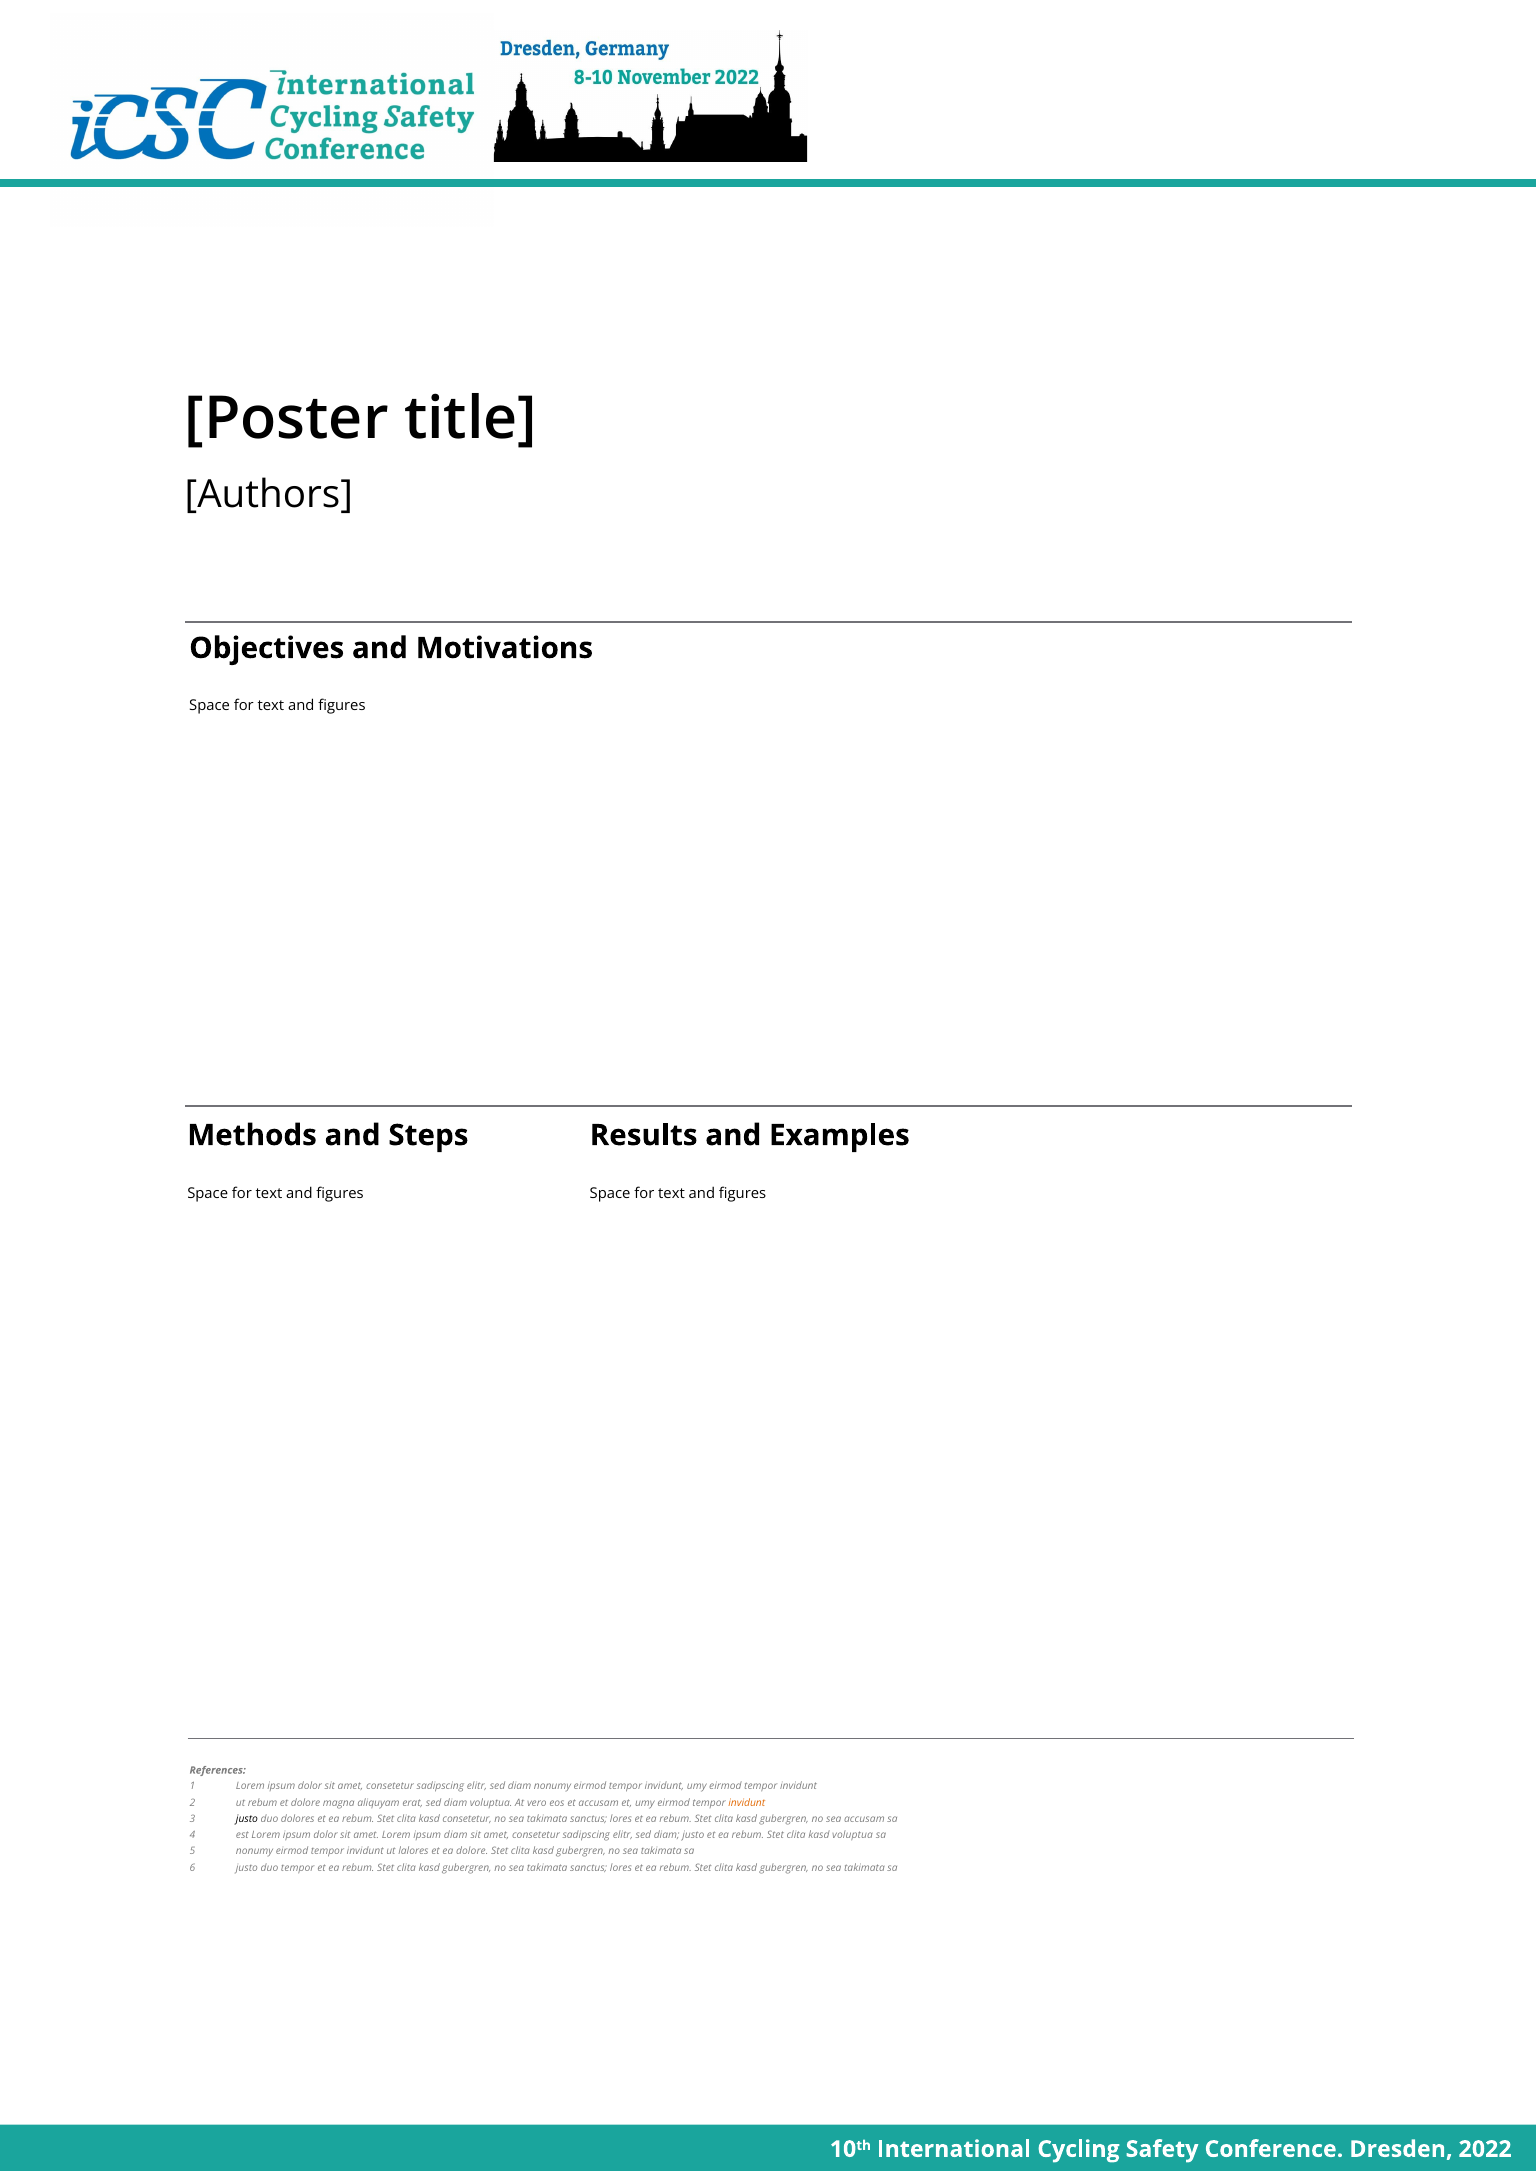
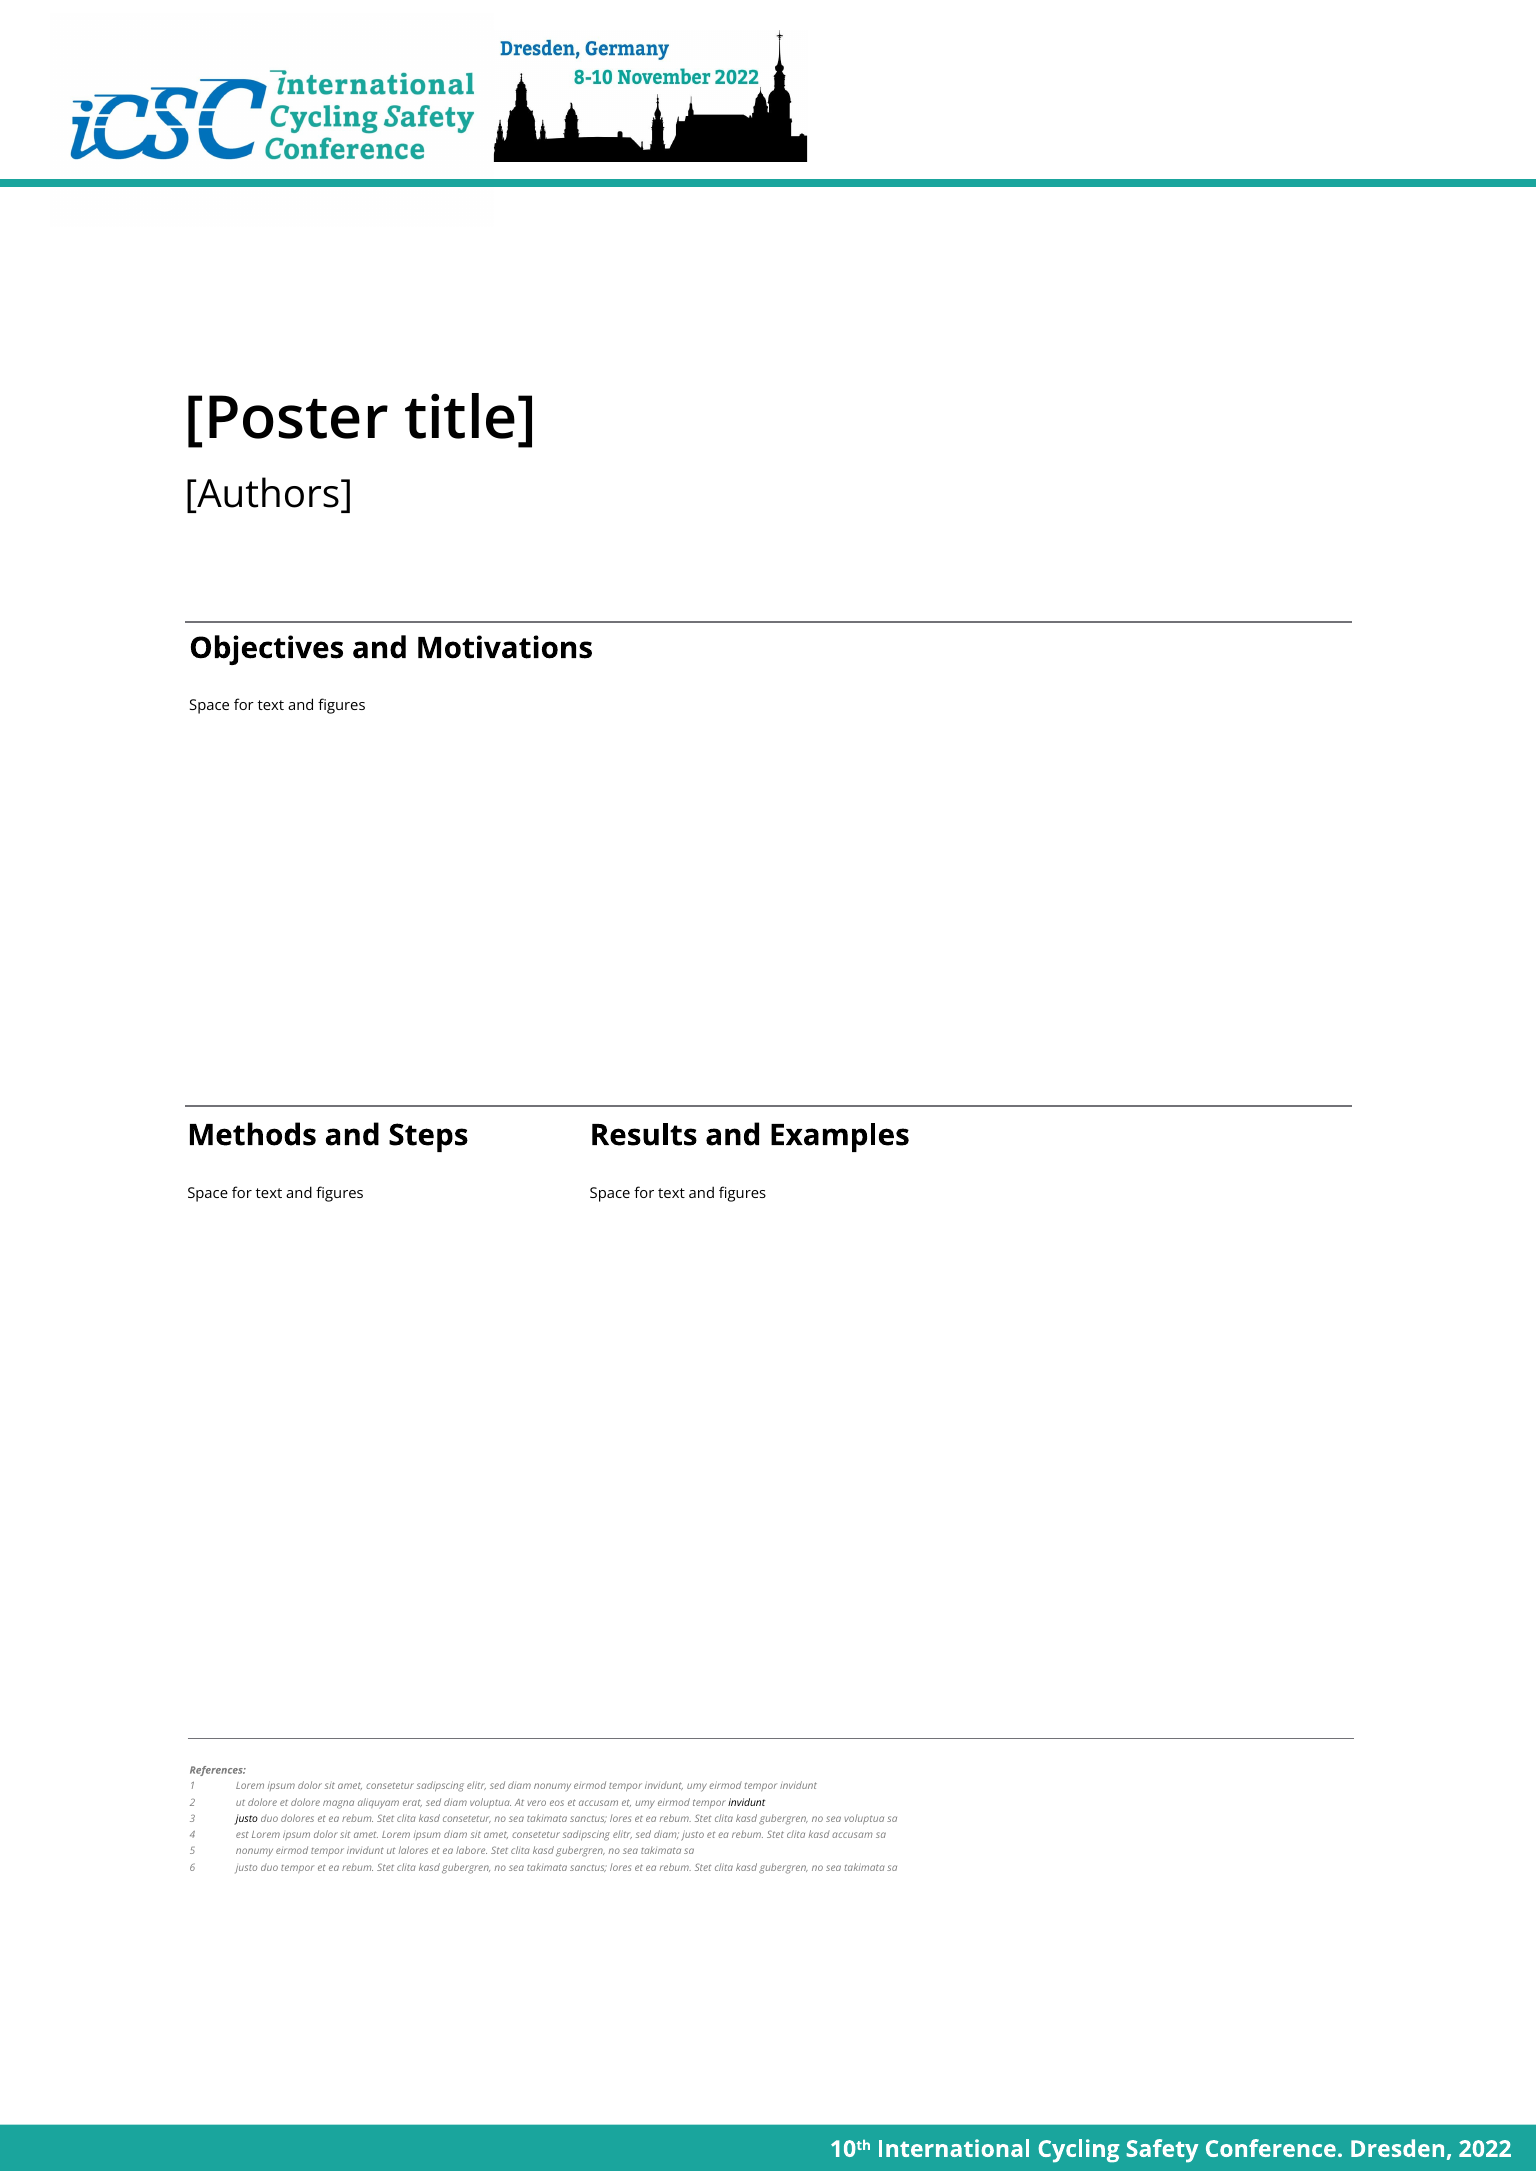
ut rebum: rebum -> dolore (263, 1803)
invidunt colour: orange -> black (747, 1803)
sea accusam: accusam -> voluptua (864, 1819)
kasd voluptua: voluptua -> accusam (853, 1836)
ea dolore: dolore -> labore (472, 1852)
